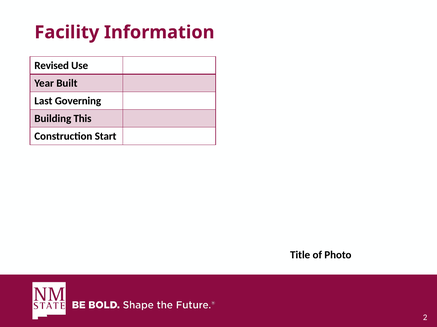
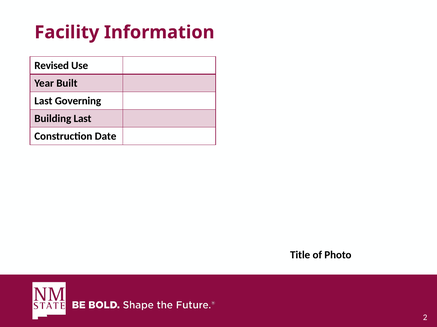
Building This: This -> Last (83, 119)
Start: Start -> Date (106, 136)
